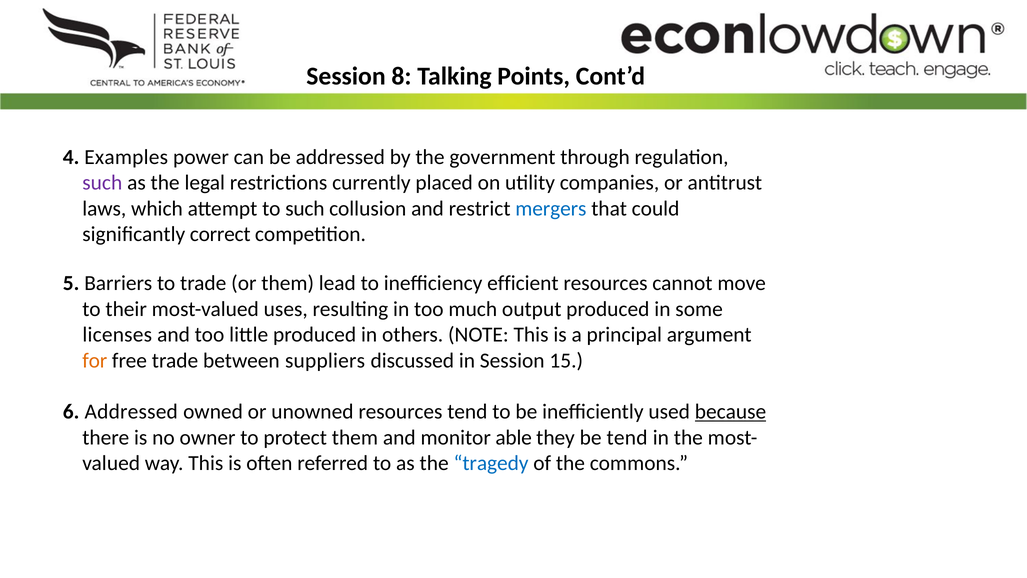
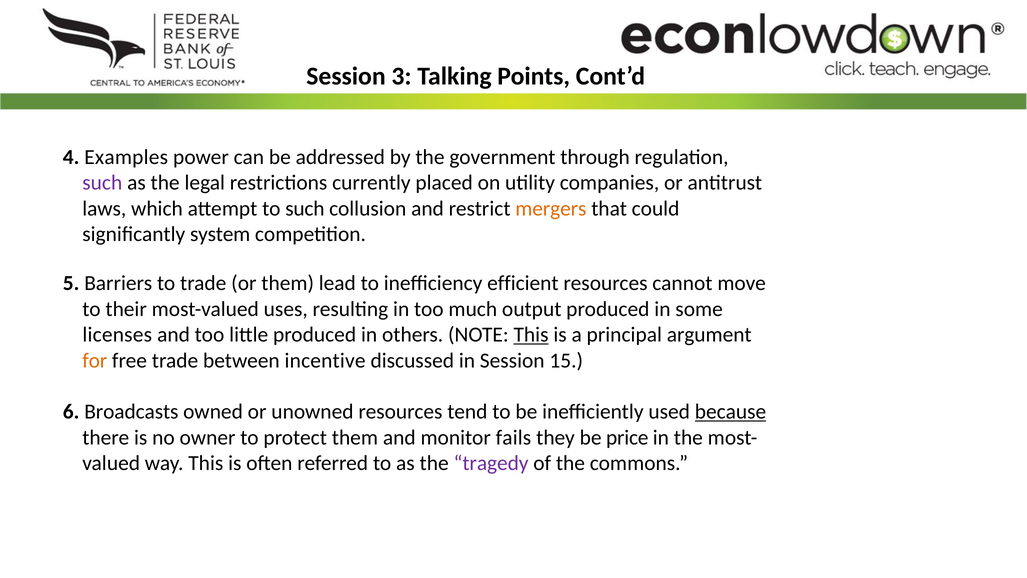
8: 8 -> 3 (401, 76)
mergers colour: blue -> orange (551, 208)
correct: correct -> system (220, 234)
This underline: none -> present (531, 335)
suppliers: suppliers -> incentive (325, 360)
6 Addressed: Addressed -> Broadcasts (131, 412)
able: able -> fails (513, 437)
be tend: tend -> price (627, 437)
tragedy colour: blue -> purple (491, 463)
